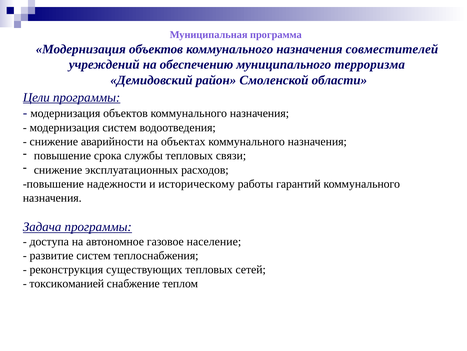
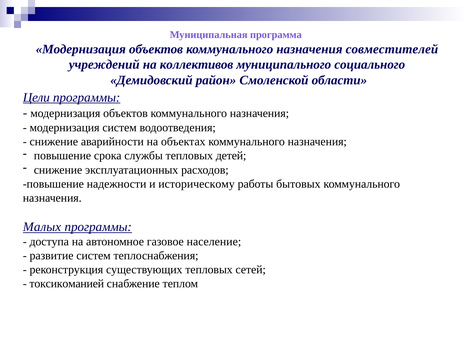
обеспечению: обеспечению -> коллективов (196, 65)
терроризма: терроризма -> социального (370, 65)
связи: связи -> детей (231, 155)
гарантий: гарантий -> бытовых (298, 183)
Задача: Задача -> Малых (42, 226)
